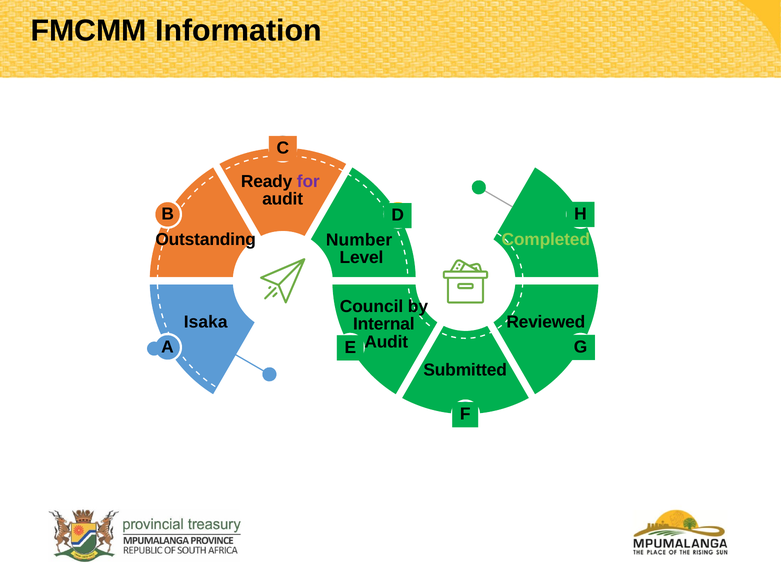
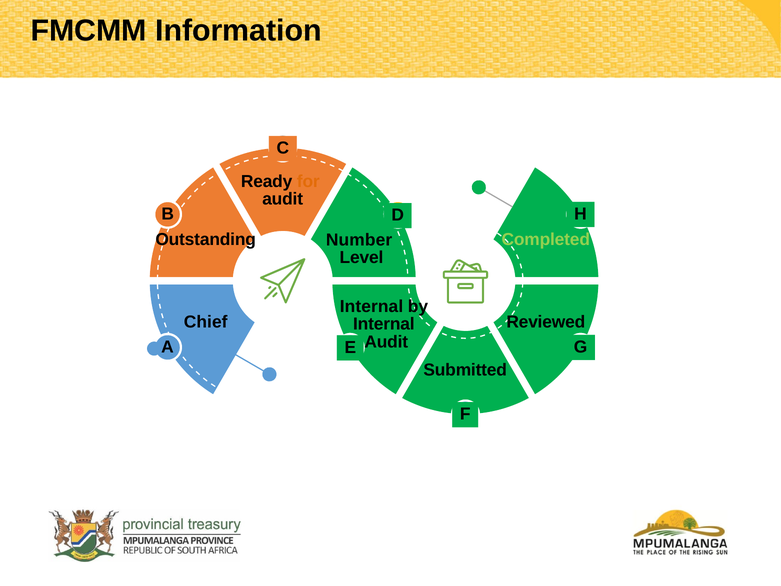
for colour: purple -> orange (308, 181)
Council: Council -> Internal (371, 306)
Isaka: Isaka -> Chief (206, 322)
